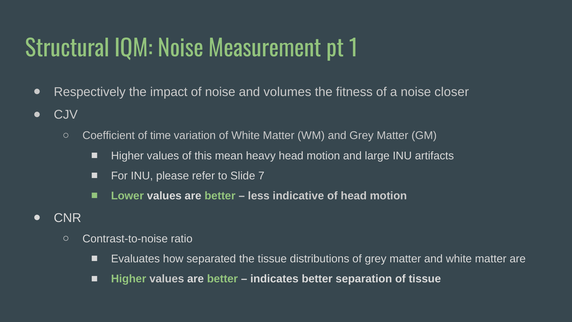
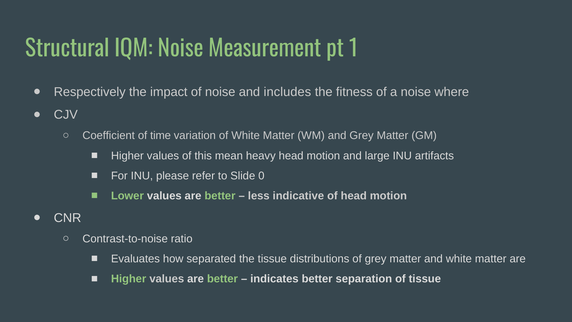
volumes: volumes -> includes (287, 92)
closer: closer -> where (452, 92)
7: 7 -> 0 (261, 176)
